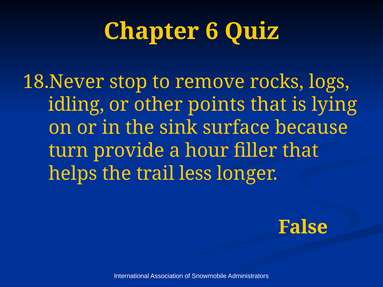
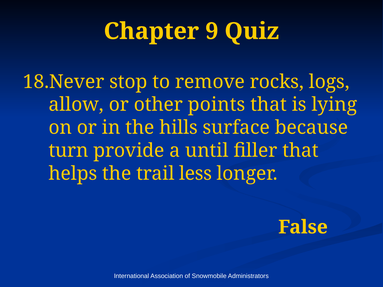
6: 6 -> 9 (212, 31)
idling: idling -> allow (76, 105)
sink: sink -> hills (179, 128)
hour: hour -> until (207, 151)
